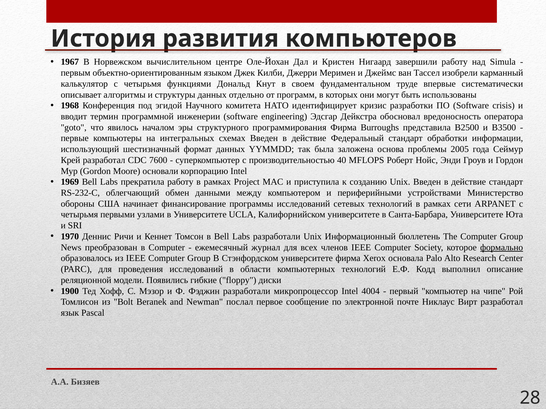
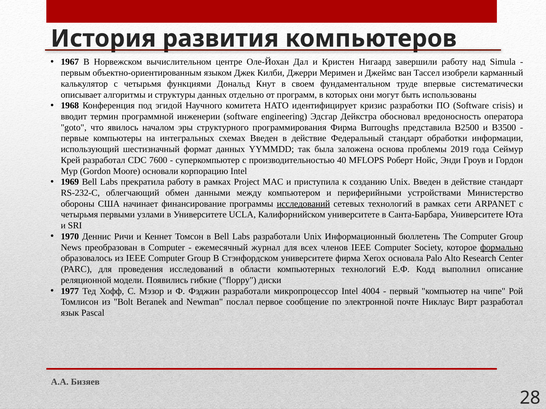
2005: 2005 -> 2019 (460, 149)
исследований underline: none -> present (303, 204)
1900: 1900 -> 1977 (70, 291)
